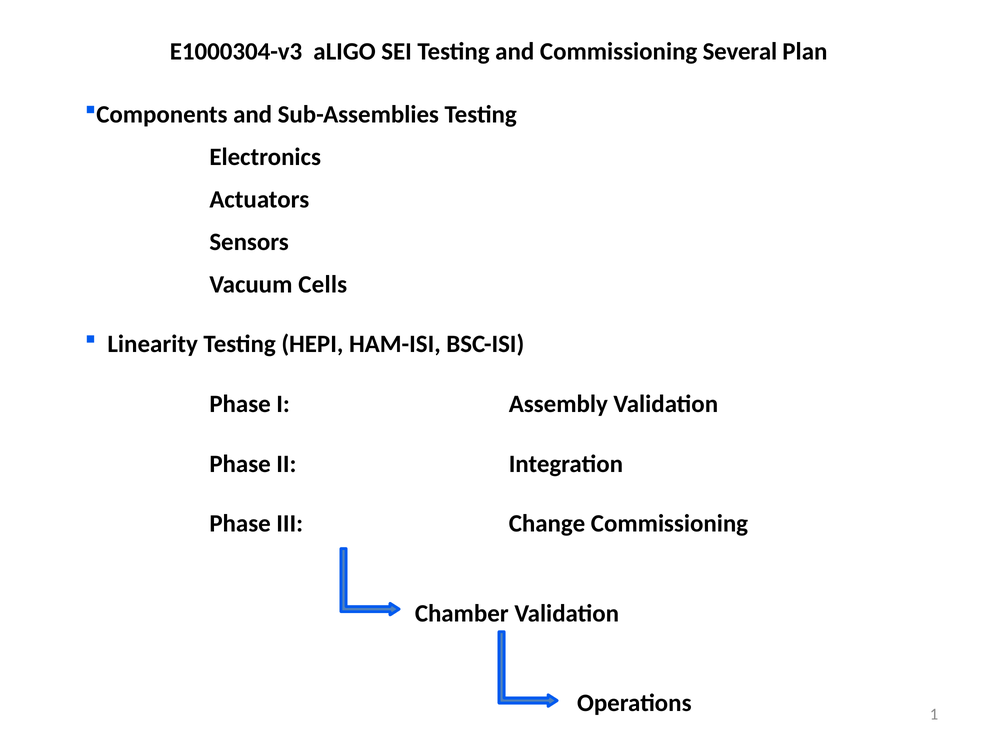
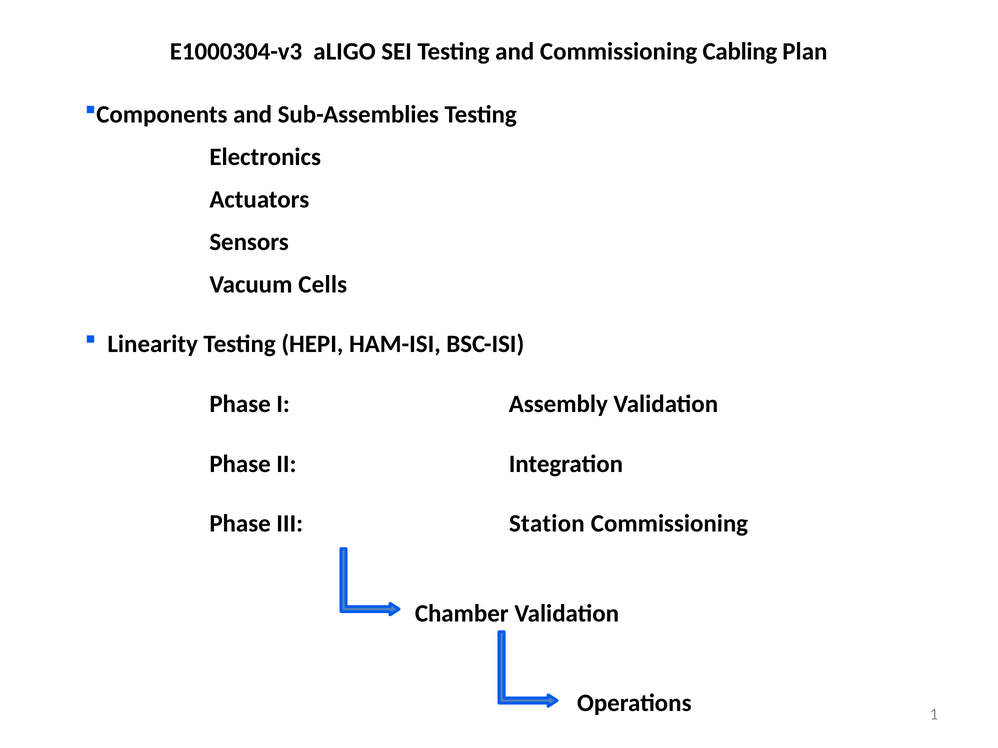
Several: Several -> Cabling (740, 52)
Change: Change -> Station (547, 524)
